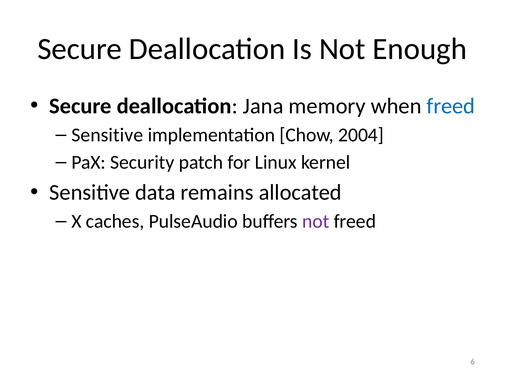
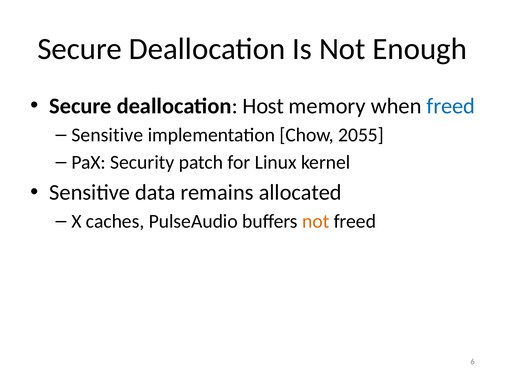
Jana: Jana -> Host (263, 106)
2004: 2004 -> 2055 (361, 135)
not colour: purple -> orange (316, 221)
